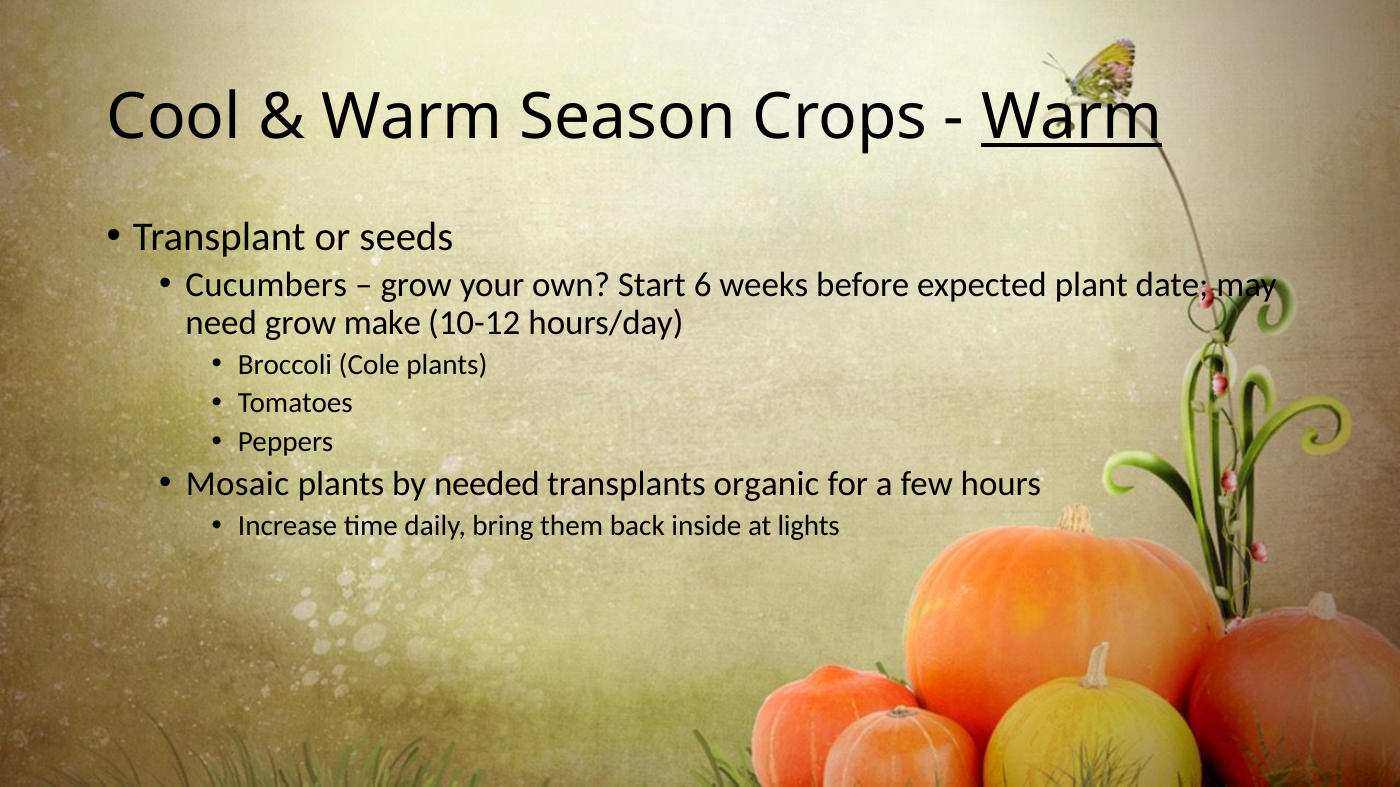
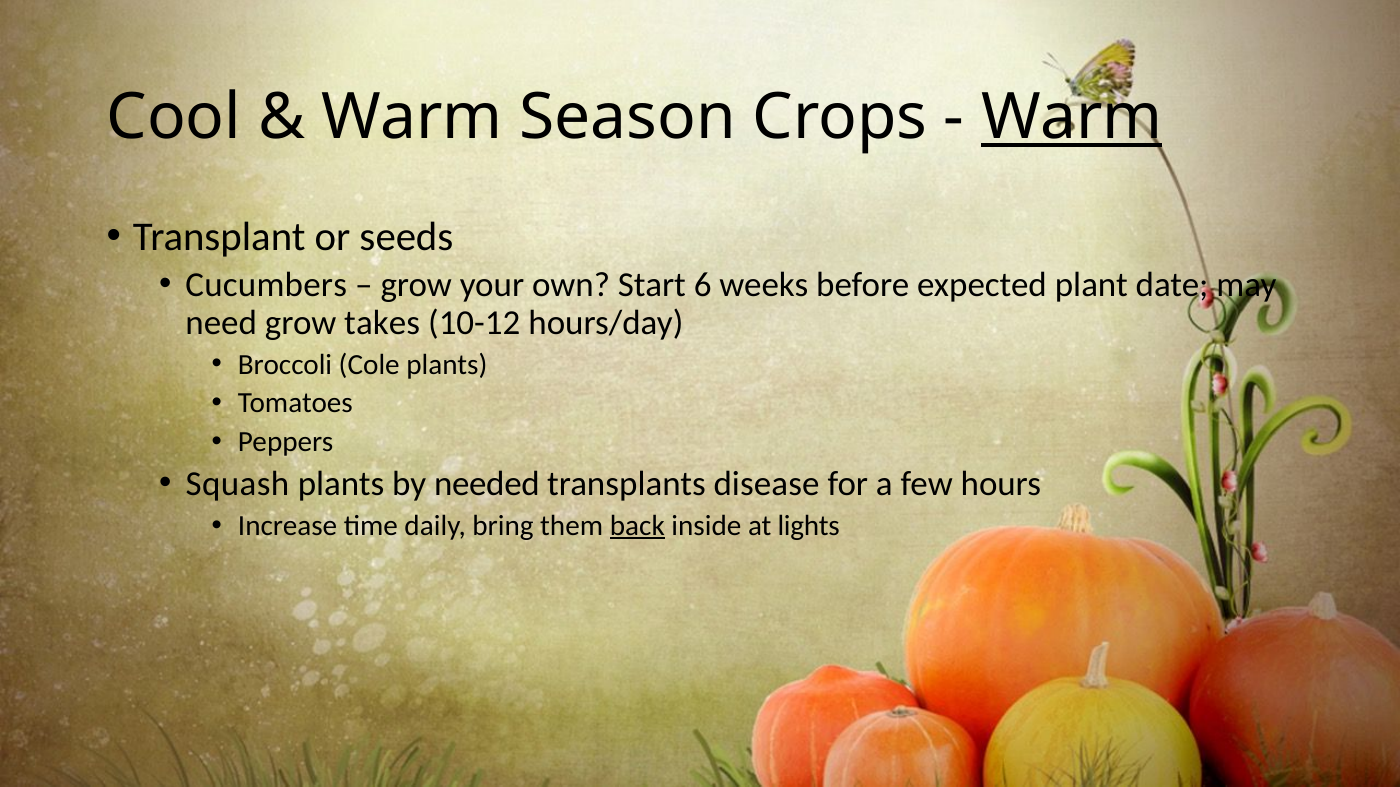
make: make -> takes (382, 323)
Mosaic: Mosaic -> Squash (237, 484)
organic: organic -> disease (767, 484)
back underline: none -> present (637, 526)
